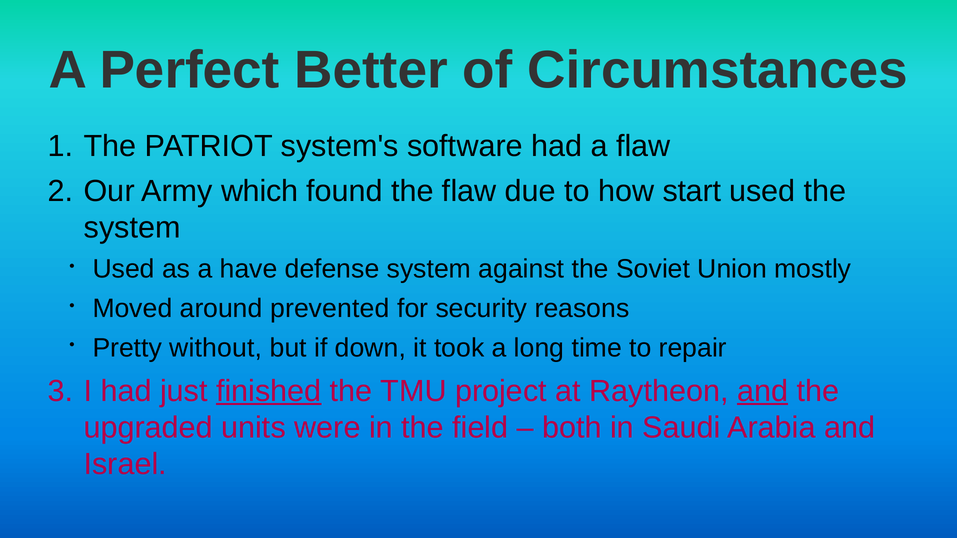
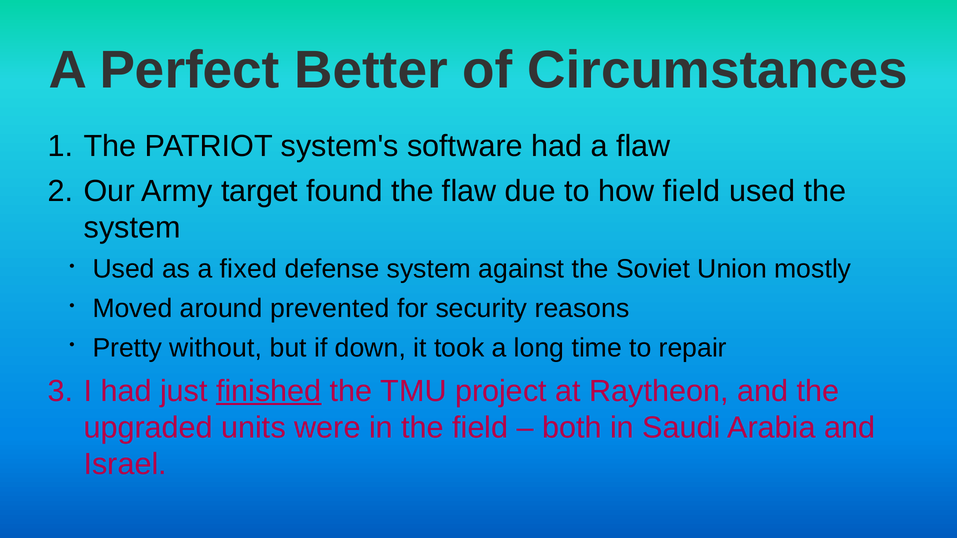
which: which -> target (260, 191)
how start: start -> field (692, 191)
have: have -> fixed (248, 269)
and underline: present -> none (763, 391)
